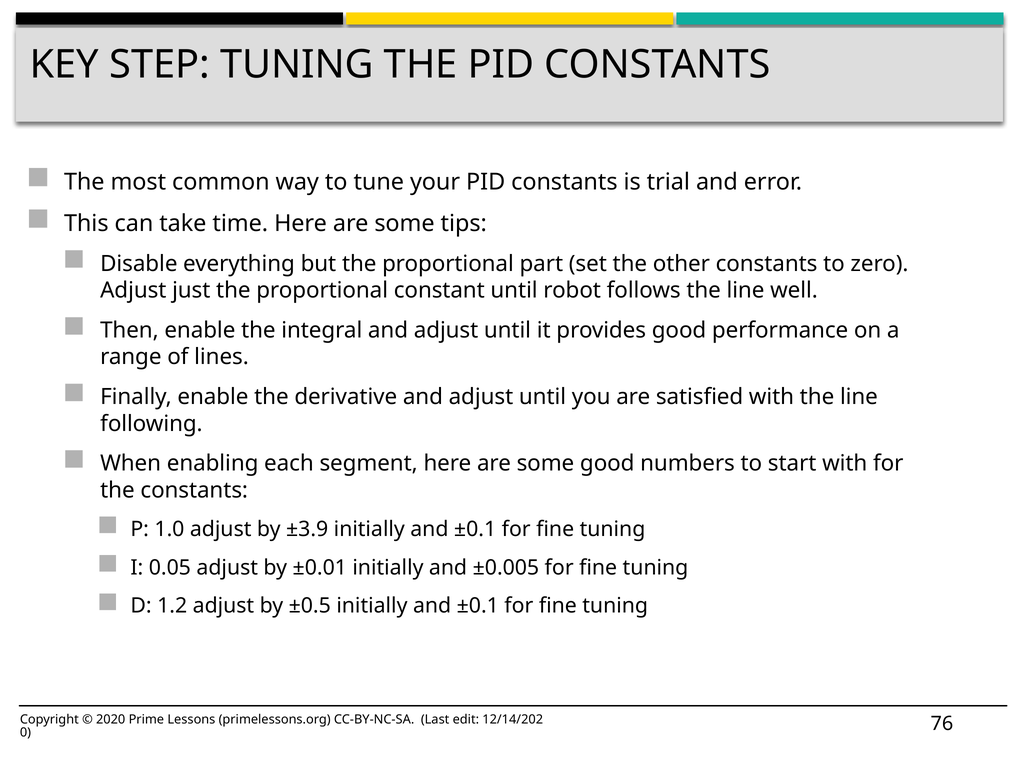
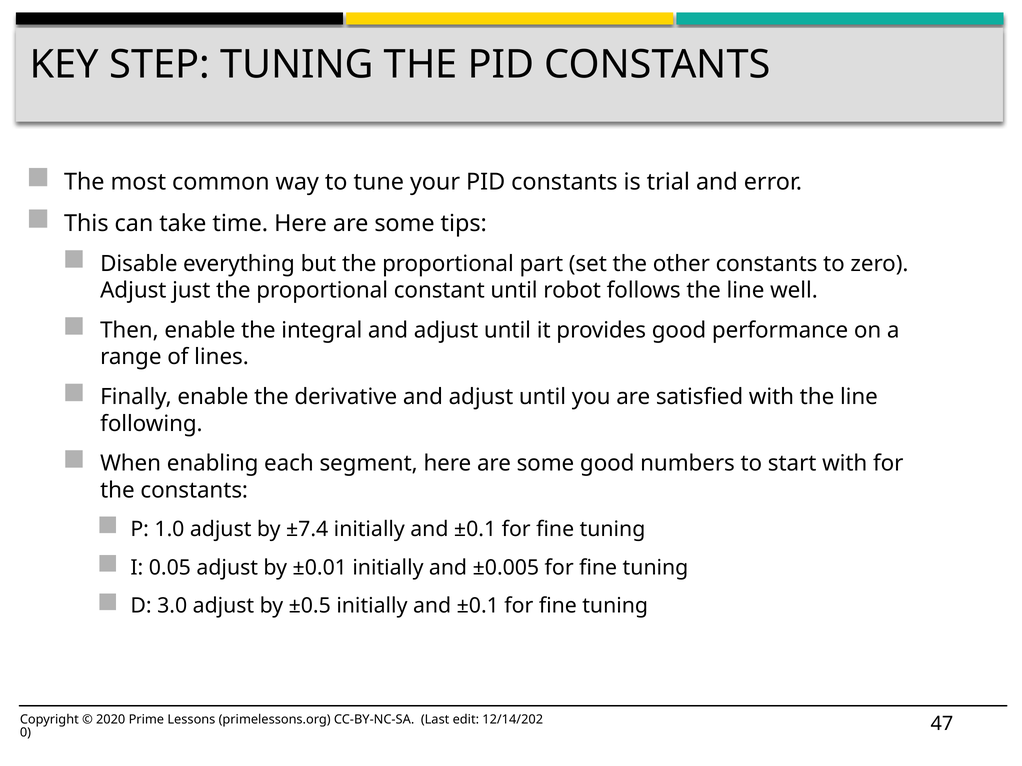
±3.9: ±3.9 -> ±7.4 (307, 530)
1.2: 1.2 -> 3.0 (172, 606)
76: 76 -> 47 (942, 724)
